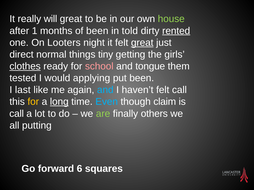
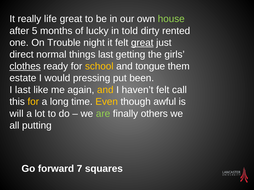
will: will -> life (50, 19)
1: 1 -> 5 (35, 31)
of been: been -> lucky (97, 31)
rented underline: present -> none (176, 31)
Looters: Looters -> Trouble (64, 43)
things tiny: tiny -> last (106, 55)
school colour: pink -> yellow (99, 66)
tested: tested -> estate (23, 78)
applying: applying -> pressing (92, 78)
and colour: light blue -> yellow (105, 90)
long underline: present -> none (59, 102)
Even colour: light blue -> yellow (107, 102)
claim: claim -> awful (165, 102)
call: call -> will (17, 114)
6: 6 -> 7 (80, 169)
